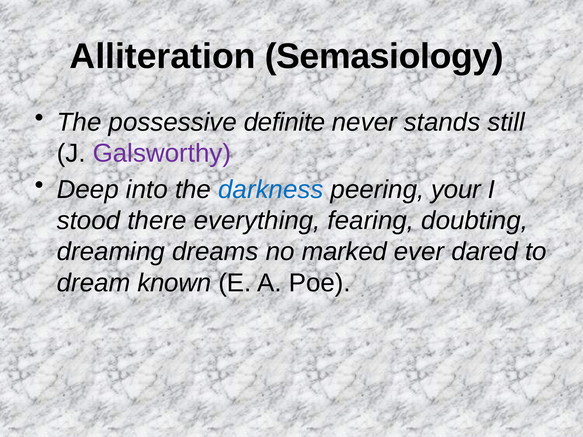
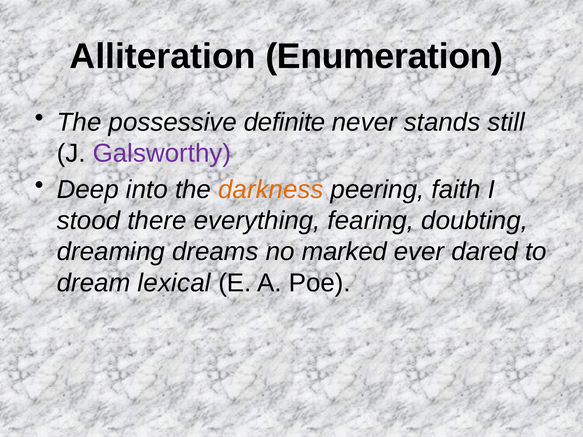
Semasiology: Semasiology -> Enumeration (384, 56)
darkness colour: blue -> orange (271, 190)
your: your -> faith (456, 190)
known: known -> lexical (174, 283)
